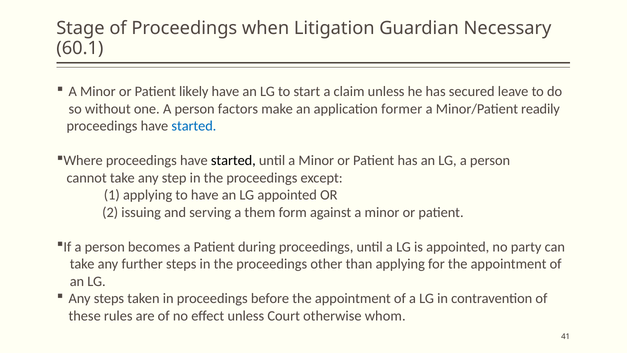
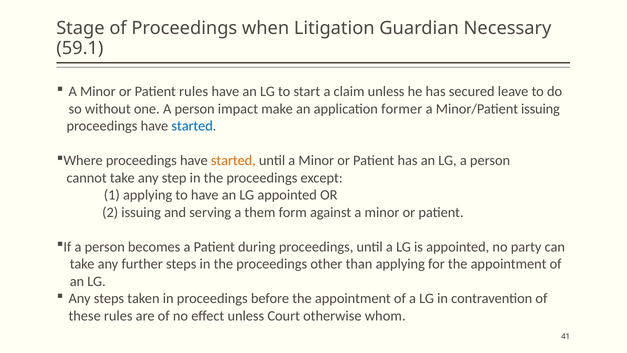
60.1: 60.1 -> 59.1 (80, 48)
Patient likely: likely -> rules (194, 92)
factors: factors -> impact (238, 109)
Minor/Patient readily: readily -> issuing (540, 109)
started colour: black -> orange (233, 161)
